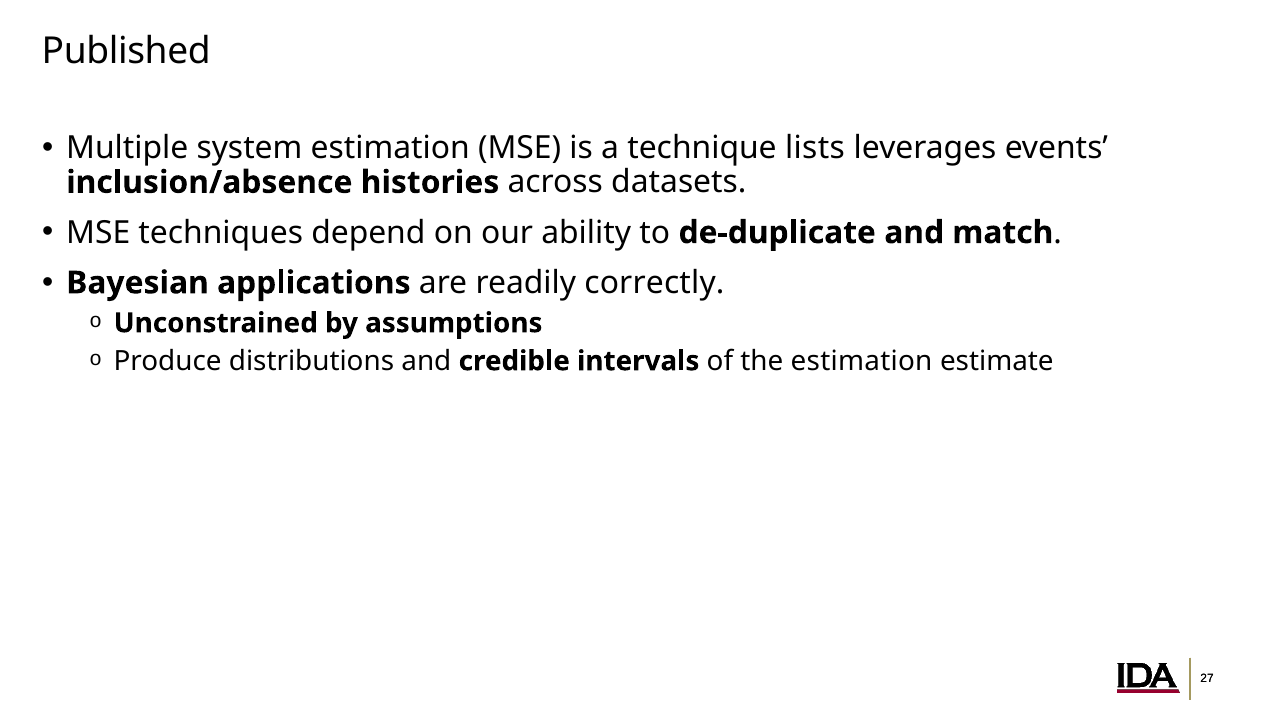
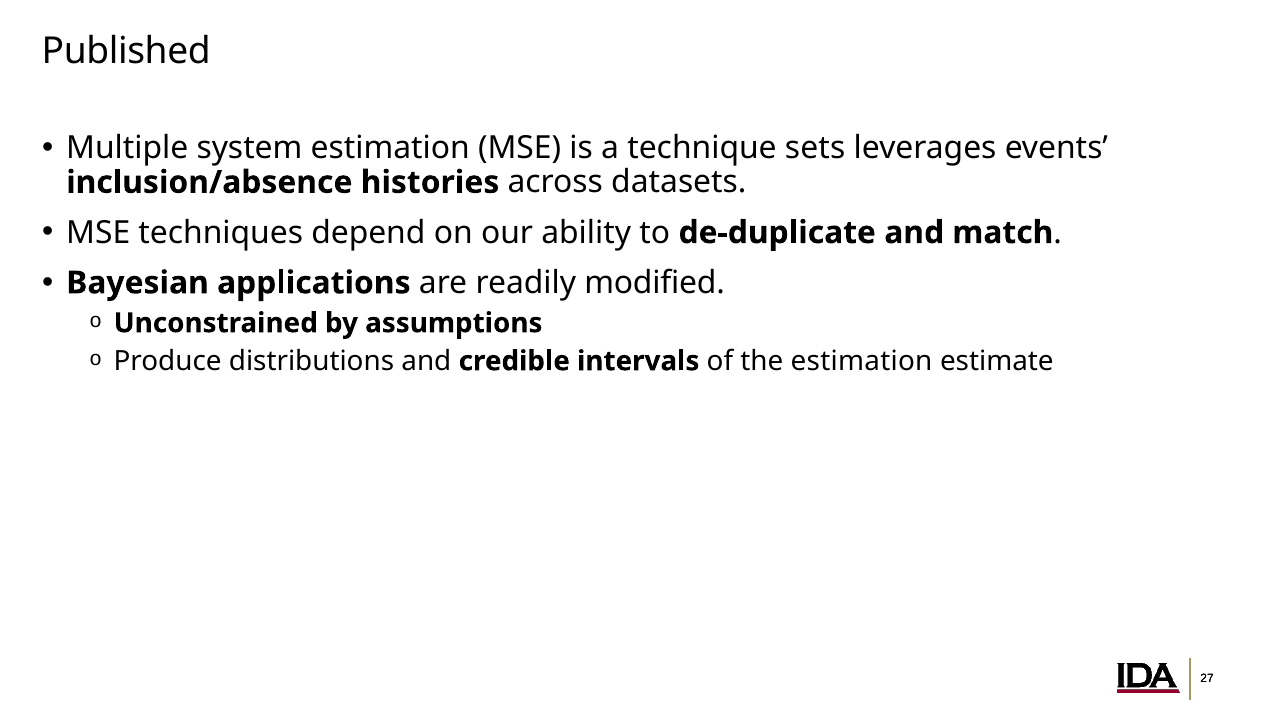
lists: lists -> sets (815, 148)
correctly: correctly -> modified (655, 283)
